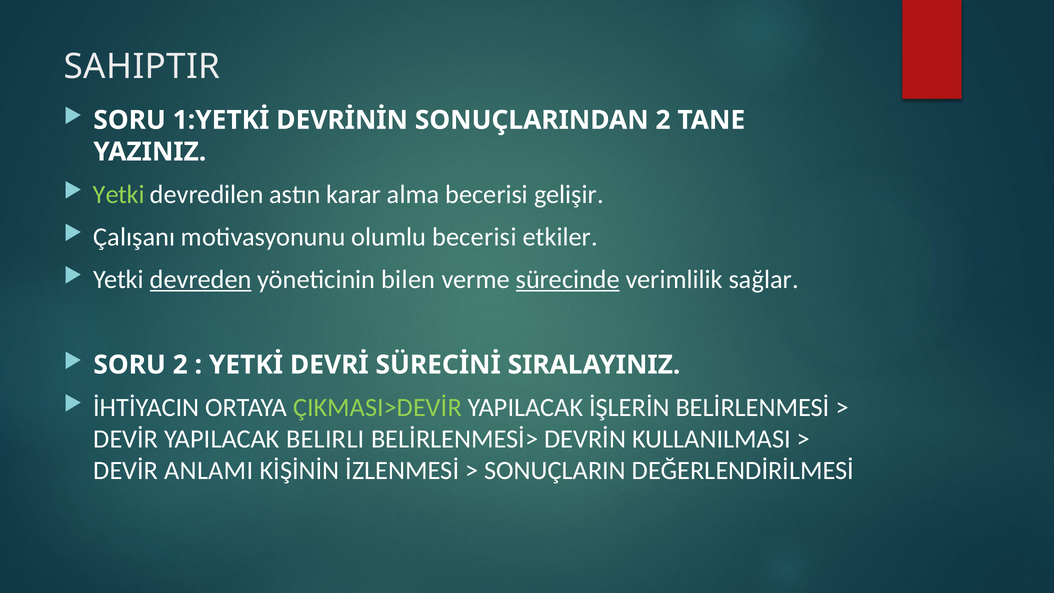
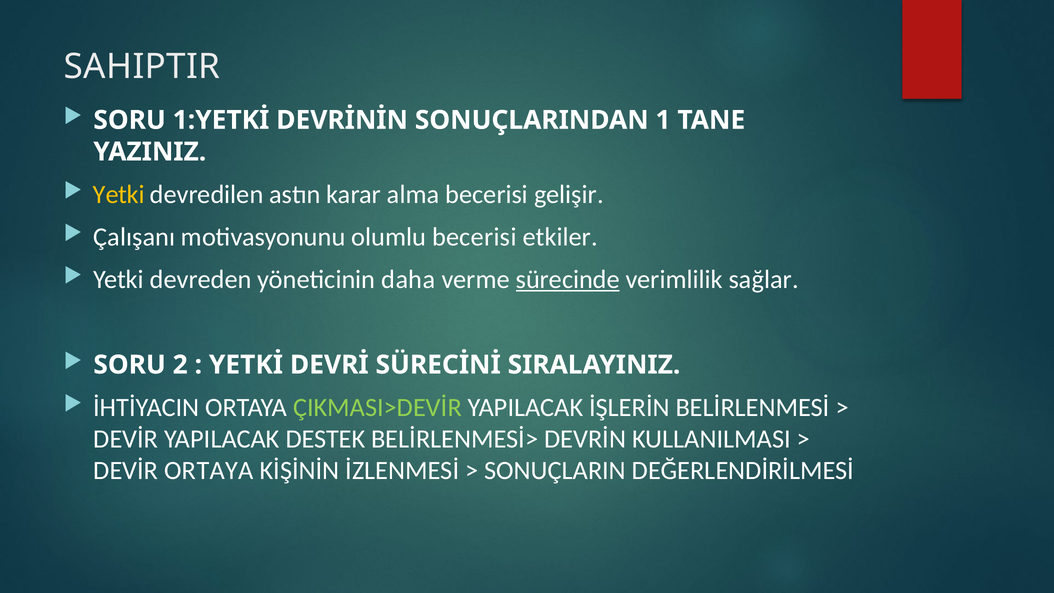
SONUÇLARINDAN 2: 2 -> 1 (663, 120)
Yetki colour: light green -> yellow (119, 194)
devreden underline: present -> none (201, 280)
bilen: bilen -> daha (408, 280)
BELIRLI: BELIRLI -> DESTEK (325, 439)
DEVİR ANLAMI: ANLAMI -> ORTAYA (209, 471)
